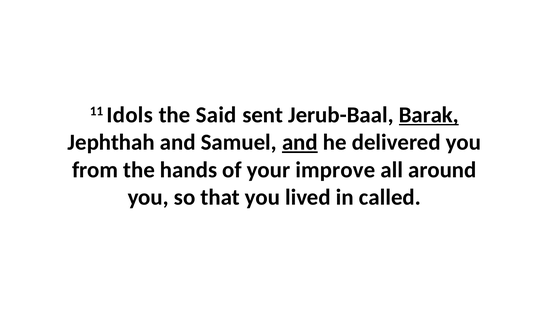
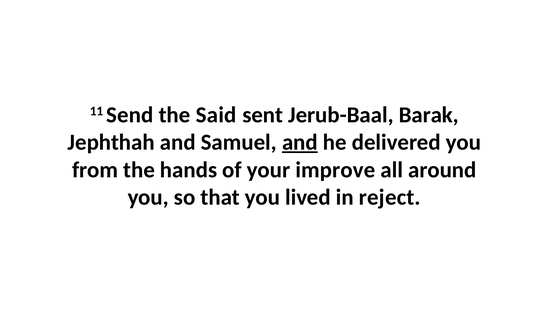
Idols: Idols -> Send (130, 115)
Barak underline: present -> none (429, 115)
called: called -> reject (390, 197)
